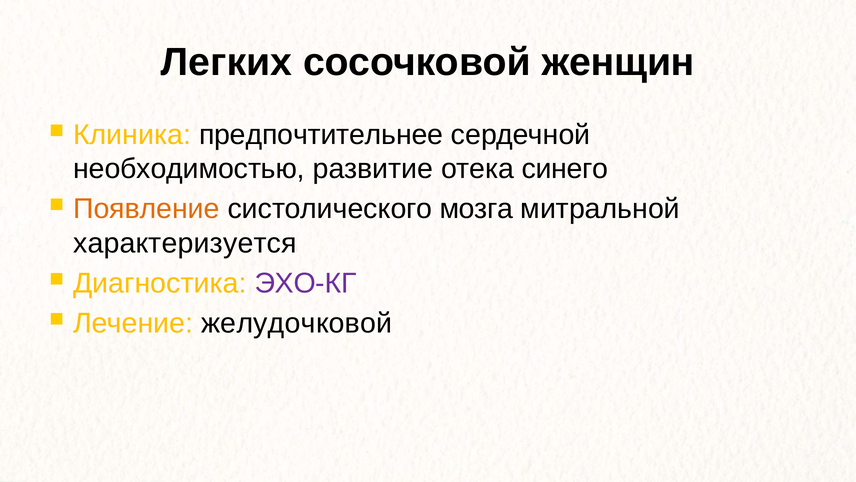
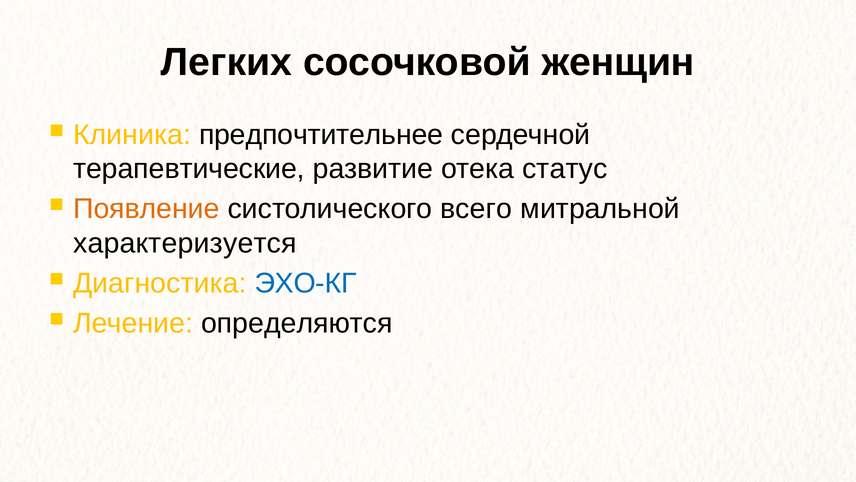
необходимостью: необходимостью -> терапевтические (189, 169)
синего: синего -> статус (565, 169)
мозга: мозга -> всего (476, 209)
ЭХО-КГ colour: purple -> blue (306, 283)
желудочковой: желудочковой -> определяются (297, 323)
